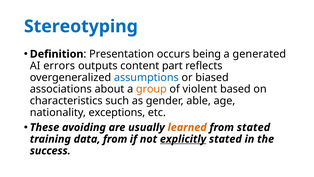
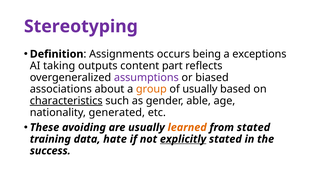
Stereotyping colour: blue -> purple (81, 26)
Presentation: Presentation -> Assignments (122, 54)
generated: generated -> exceptions (259, 54)
errors: errors -> taking (59, 66)
assumptions colour: blue -> purple (146, 77)
of violent: violent -> usually (200, 89)
characteristics underline: none -> present (66, 101)
exceptions: exceptions -> generated (117, 112)
data from: from -> hate (115, 139)
